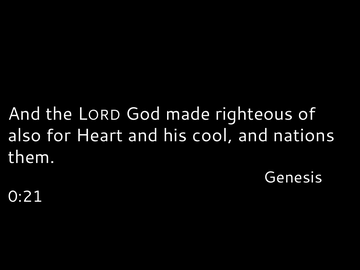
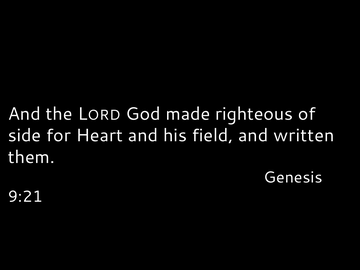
also: also -> side (24, 136)
cool: cool -> field (213, 136)
nations: nations -> written (304, 136)
0:21: 0:21 -> 9:21 (25, 197)
